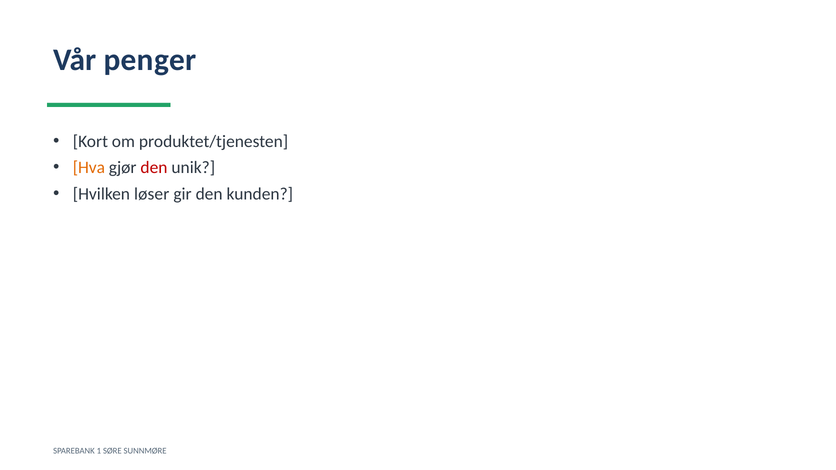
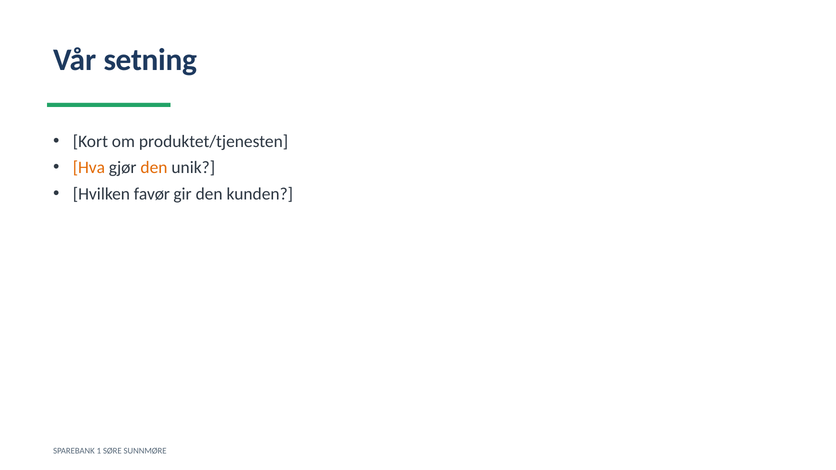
penger: penger -> setning (150, 60)
den colour: red -> orange (154, 168)
løser: løser -> favør (152, 194)
